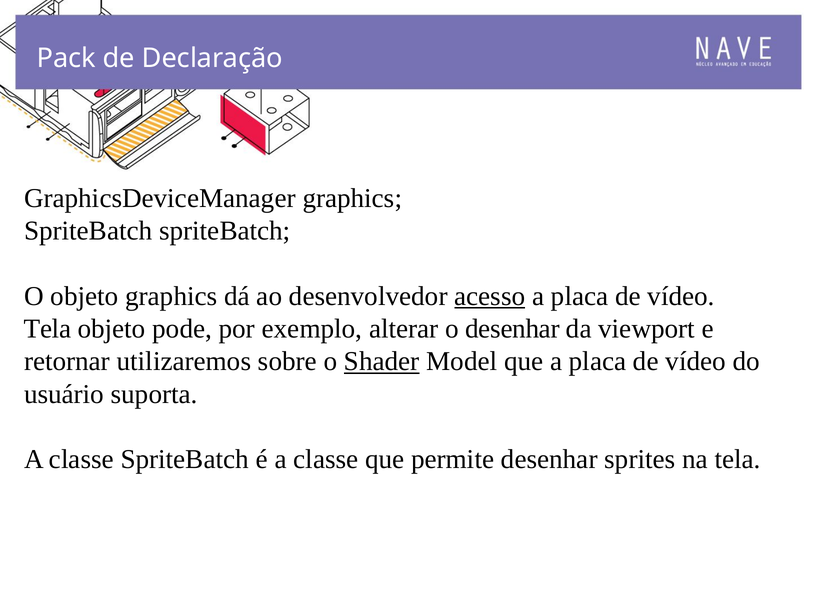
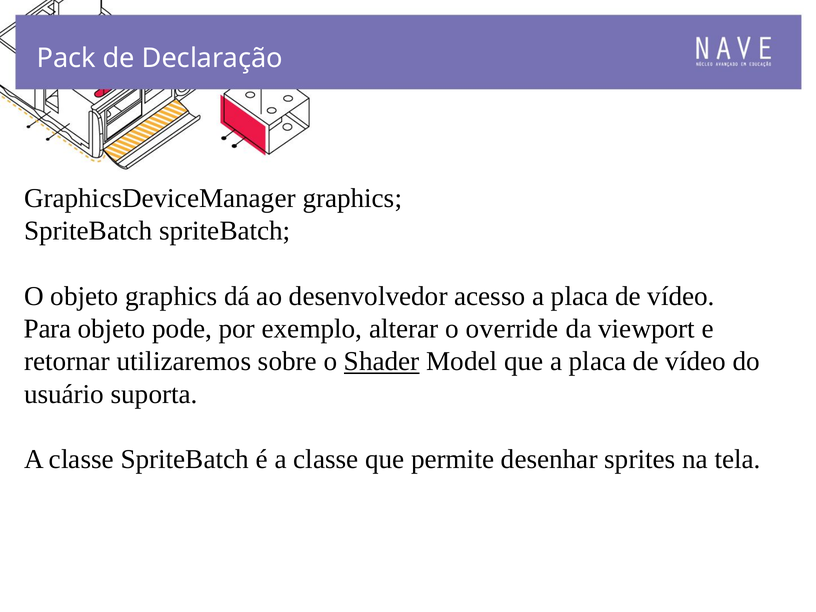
acesso underline: present -> none (490, 296)
Tela: Tela -> Para (48, 329)
o desenhar: desenhar -> override (512, 329)
